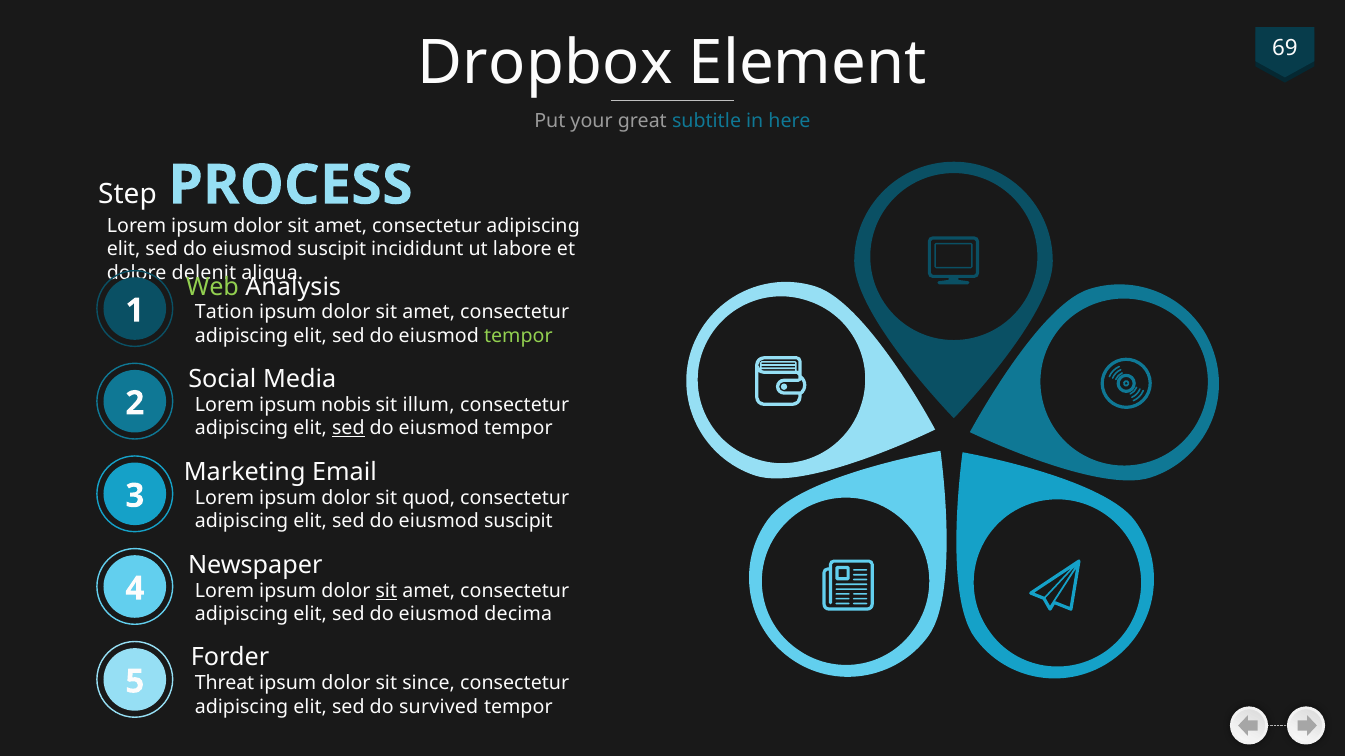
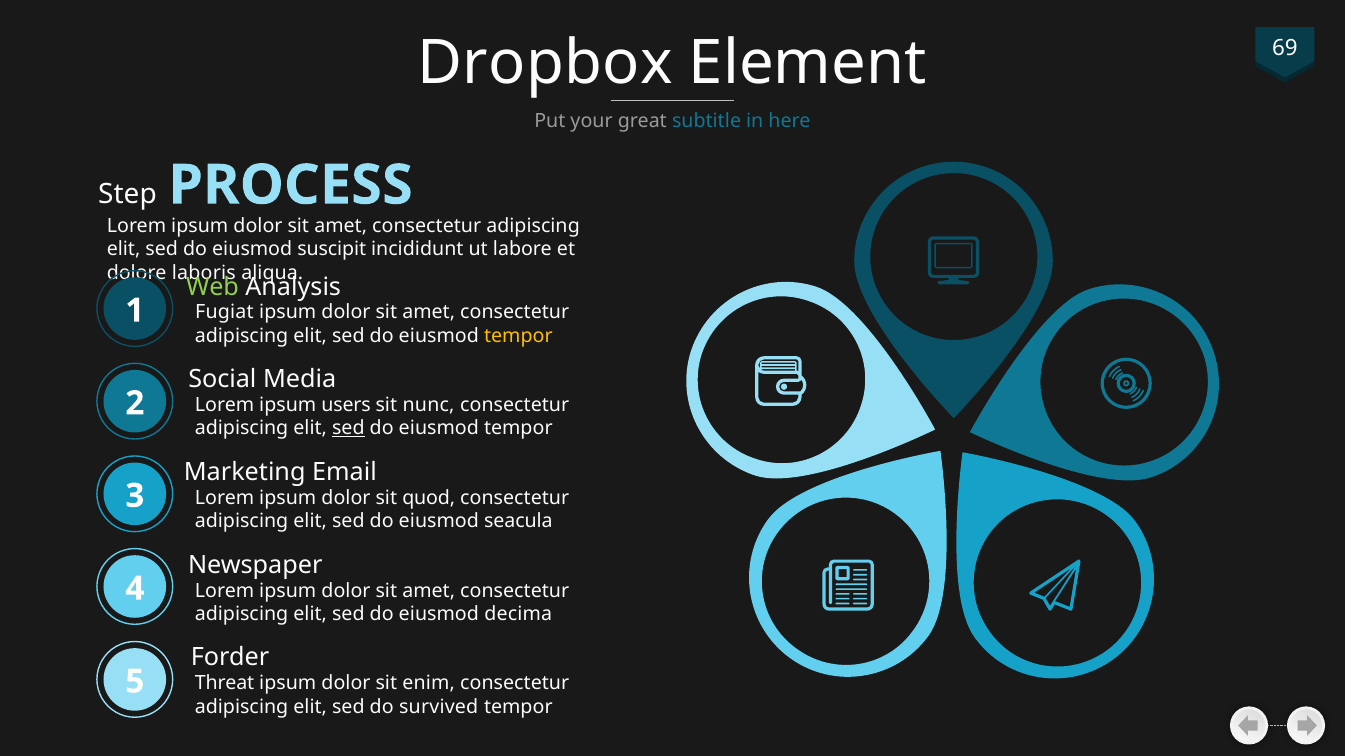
delenit: delenit -> laboris (204, 273)
Tation: Tation -> Fugiat (224, 313)
tempor colour: light green -> yellow (518, 336)
nobis: nobis -> users (346, 405)
illum: illum -> nunc (429, 405)
suscipit: suscipit -> seacula (518, 522)
sit underline: present -> none (386, 591)
since: since -> enim (429, 684)
